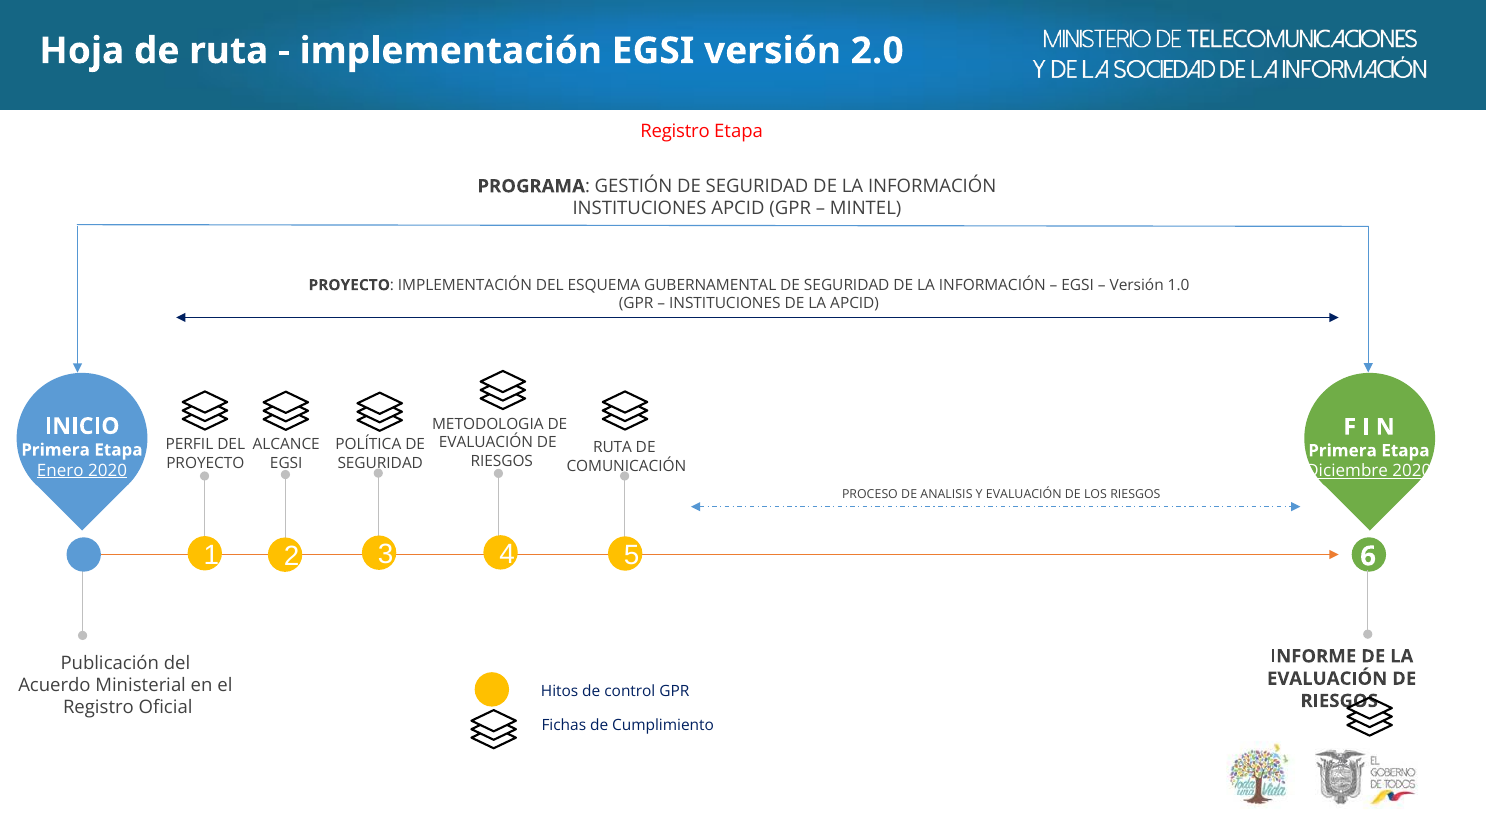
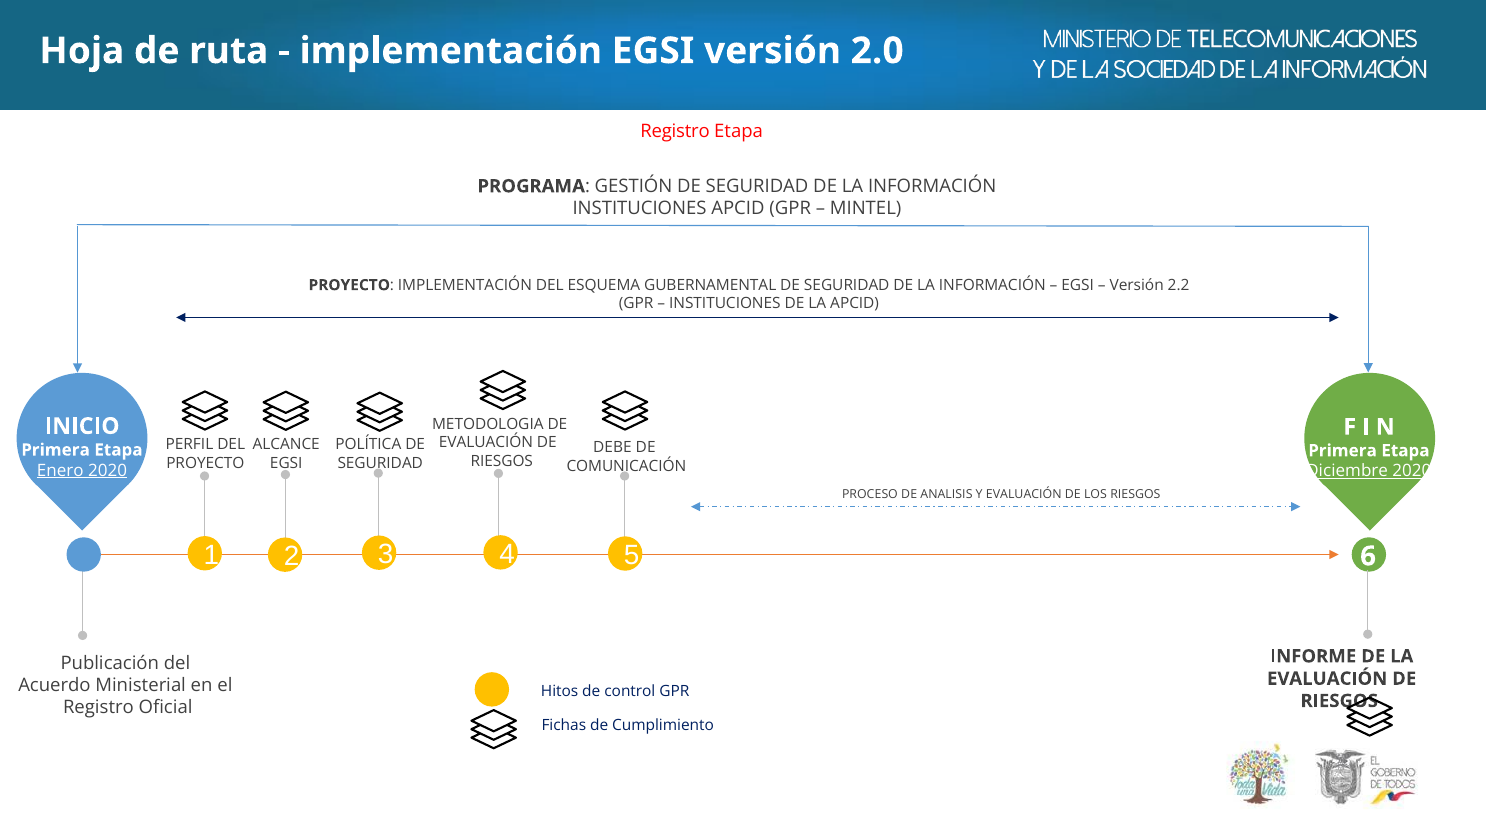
1.0: 1.0 -> 2.2 (1179, 285)
RUTA: RUTA -> DEBE (612, 447)
